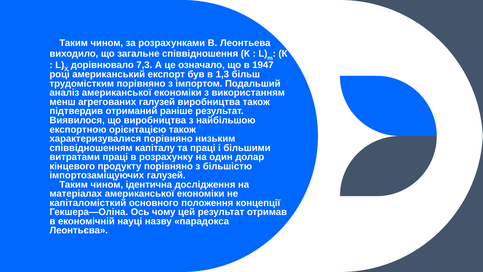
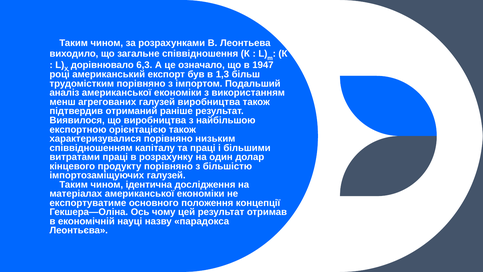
7,3: 7,3 -> 6,3 (144, 65)
капіталомісткий: капіталомісткий -> експортуватиме (88, 203)
